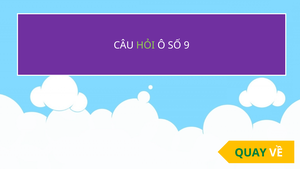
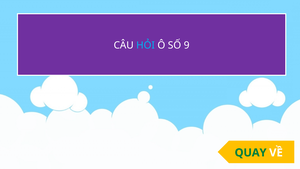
HỎI colour: light green -> light blue (146, 45)
